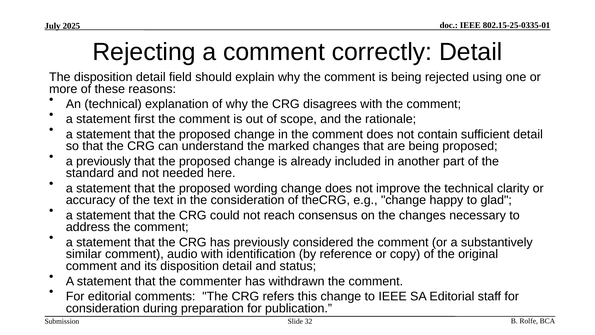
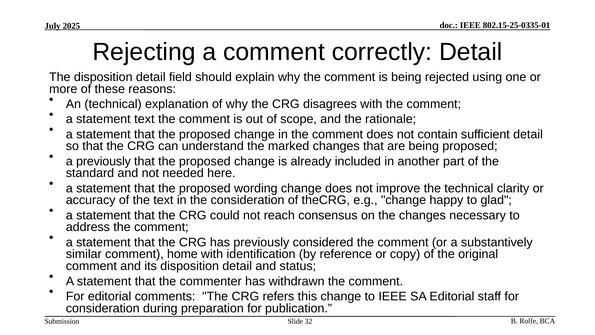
statement first: first -> text (144, 119)
audio: audio -> home (182, 254)
